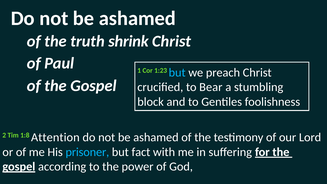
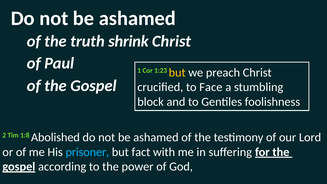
but colour: light blue -> yellow (177, 72)
Bear: Bear -> Face (211, 87)
Attention: Attention -> Abolished (55, 137)
